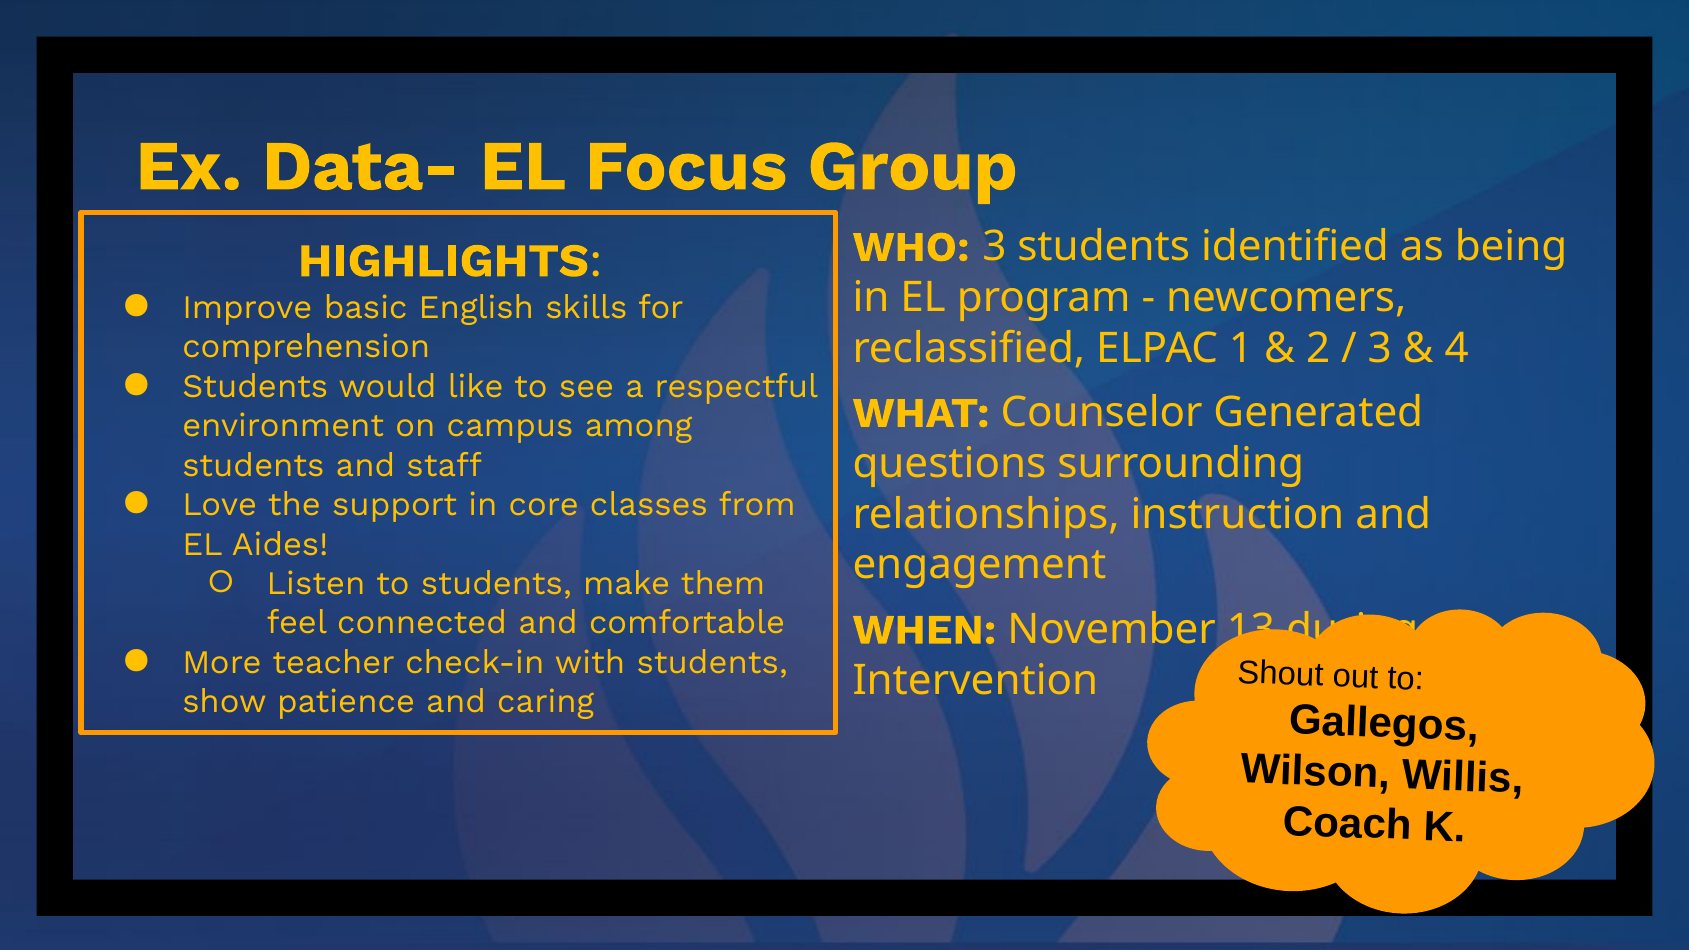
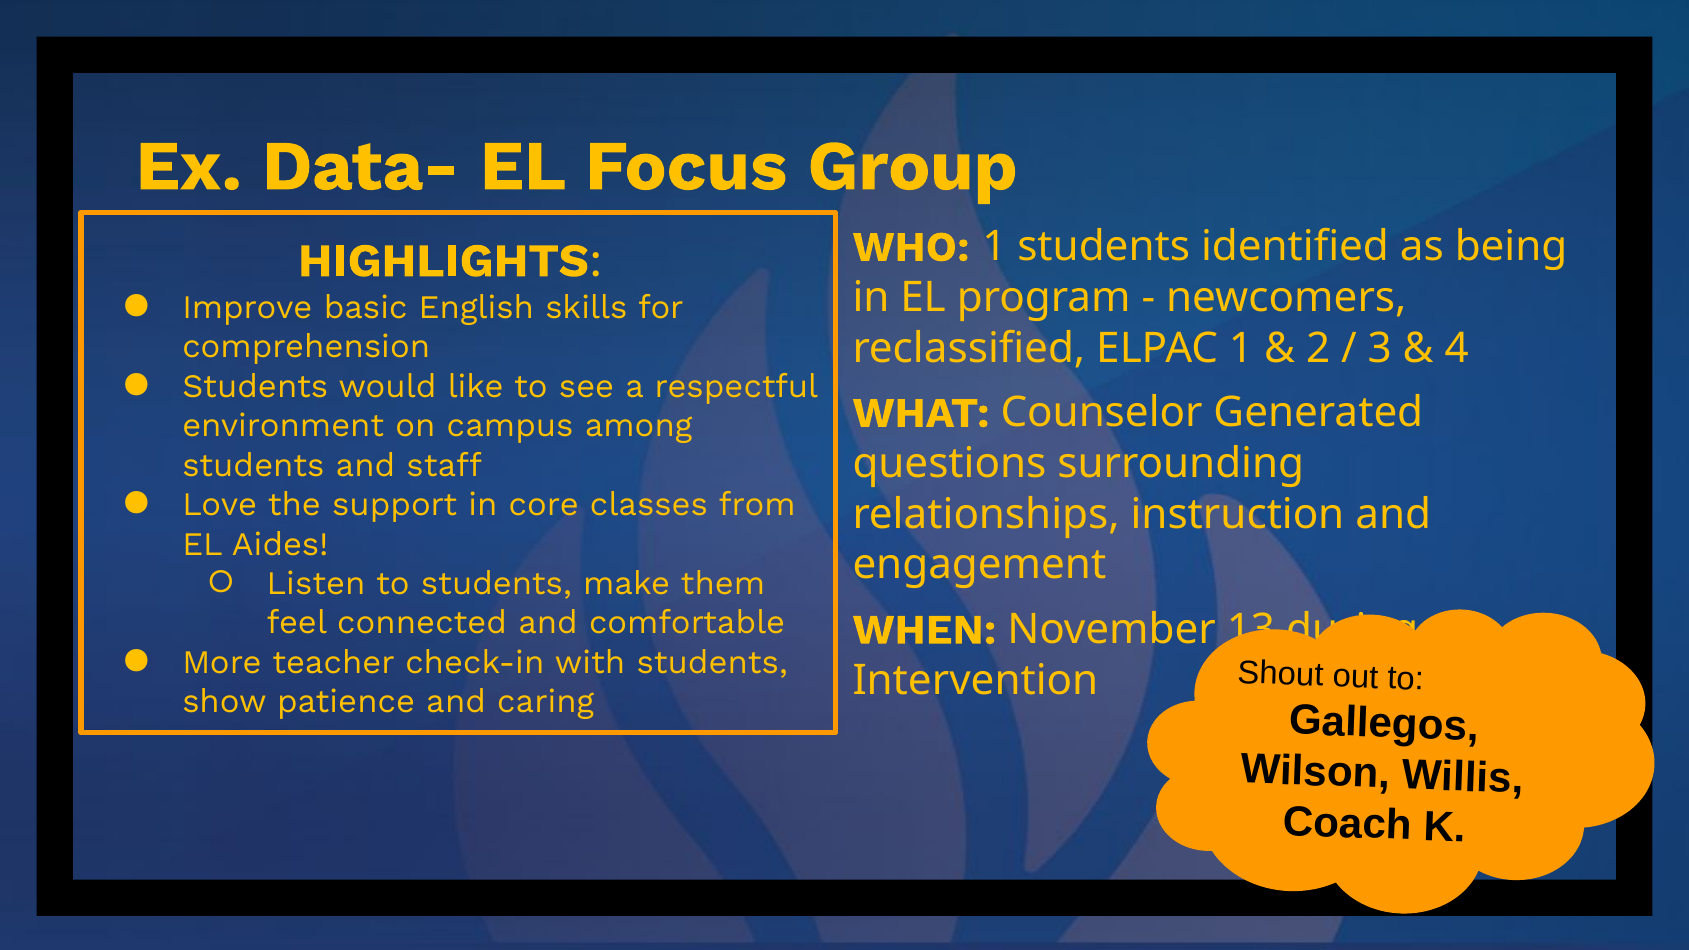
WHO 3: 3 -> 1 (994, 247)
